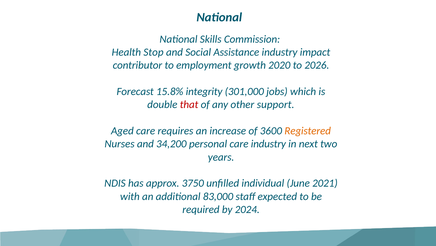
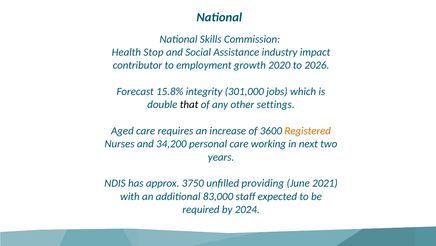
that colour: red -> black (189, 104)
support: support -> settings (276, 104)
care industry: industry -> working (268, 144)
individual: individual -> providing (263, 183)
